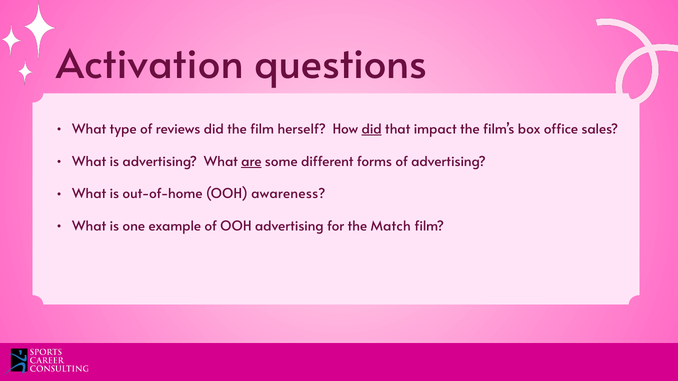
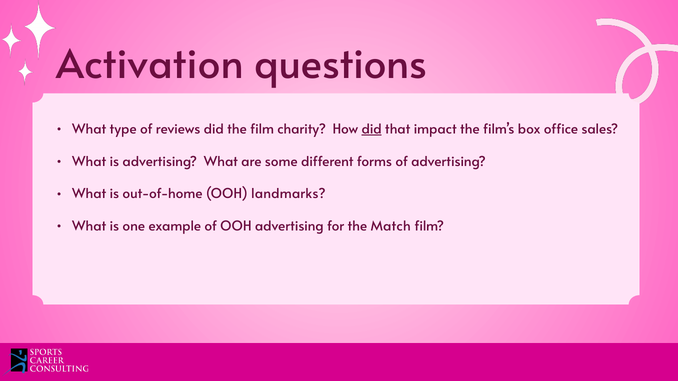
herself: herself -> charity (302, 129)
are underline: present -> none (251, 162)
awareness: awareness -> landmarks (288, 194)
